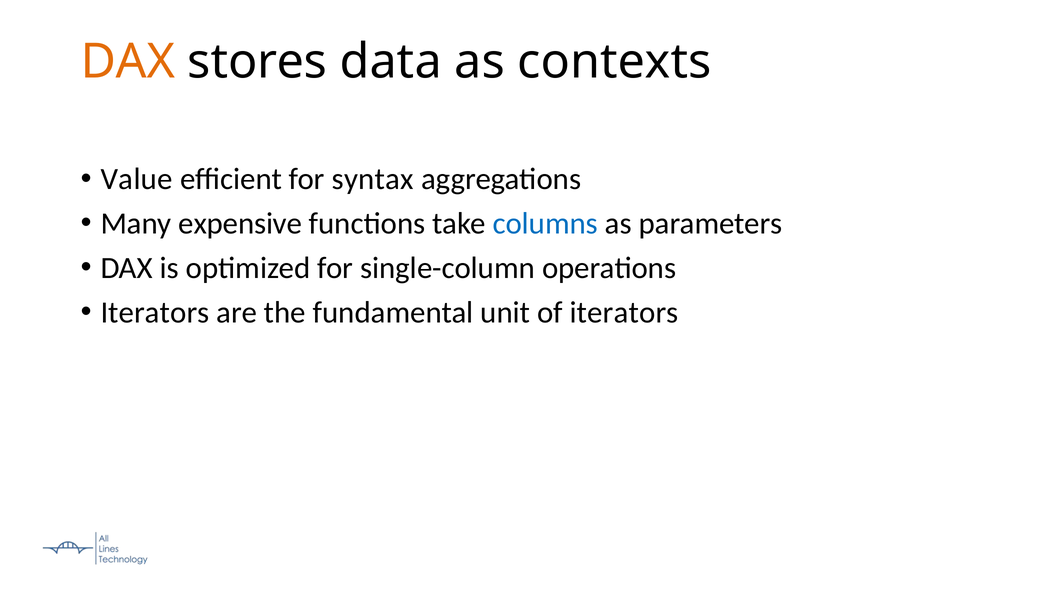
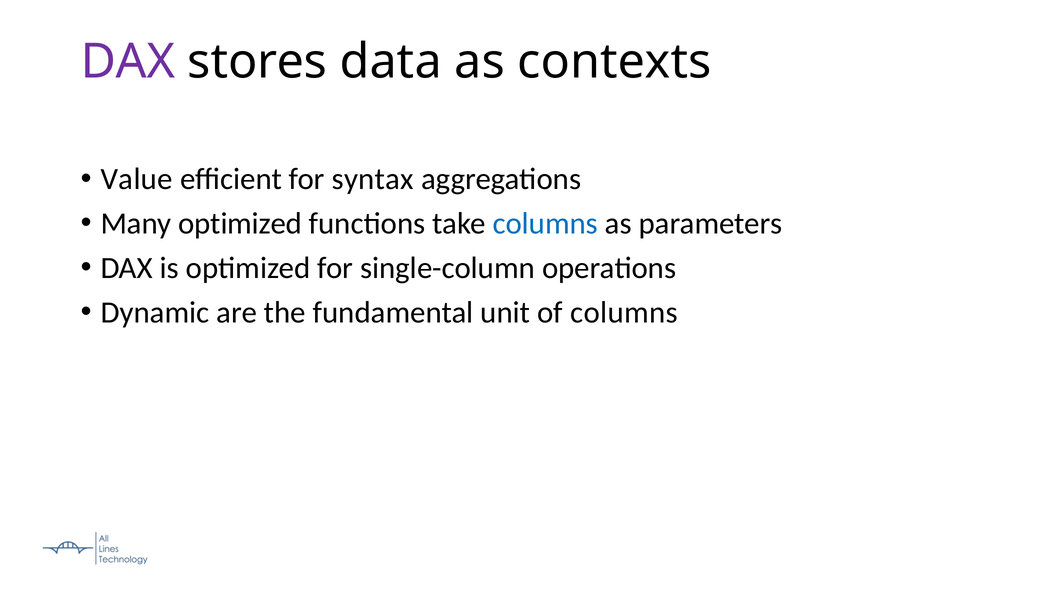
DAX colour: orange -> purple (128, 62)
Many expensive: expensive -> optimized (240, 224)
Iterators: Iterators -> Dynamic (155, 312)
of iterators: iterators -> columns (624, 312)
